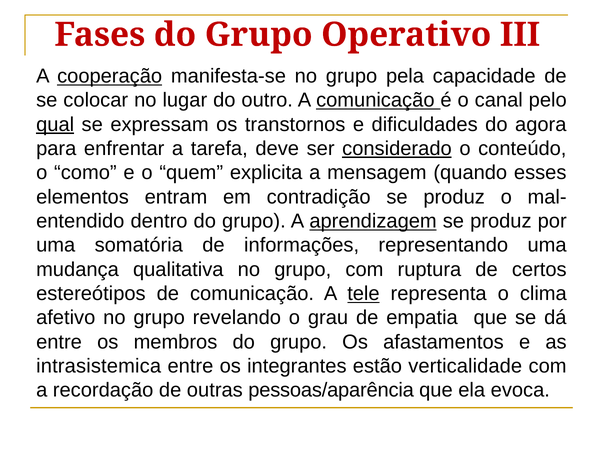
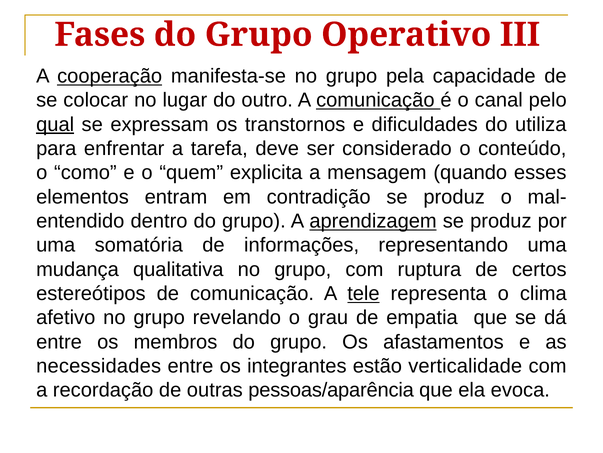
agora: agora -> utiliza (541, 124)
considerado underline: present -> none (397, 148)
intrasistemica: intrasistemica -> necessidades (99, 365)
